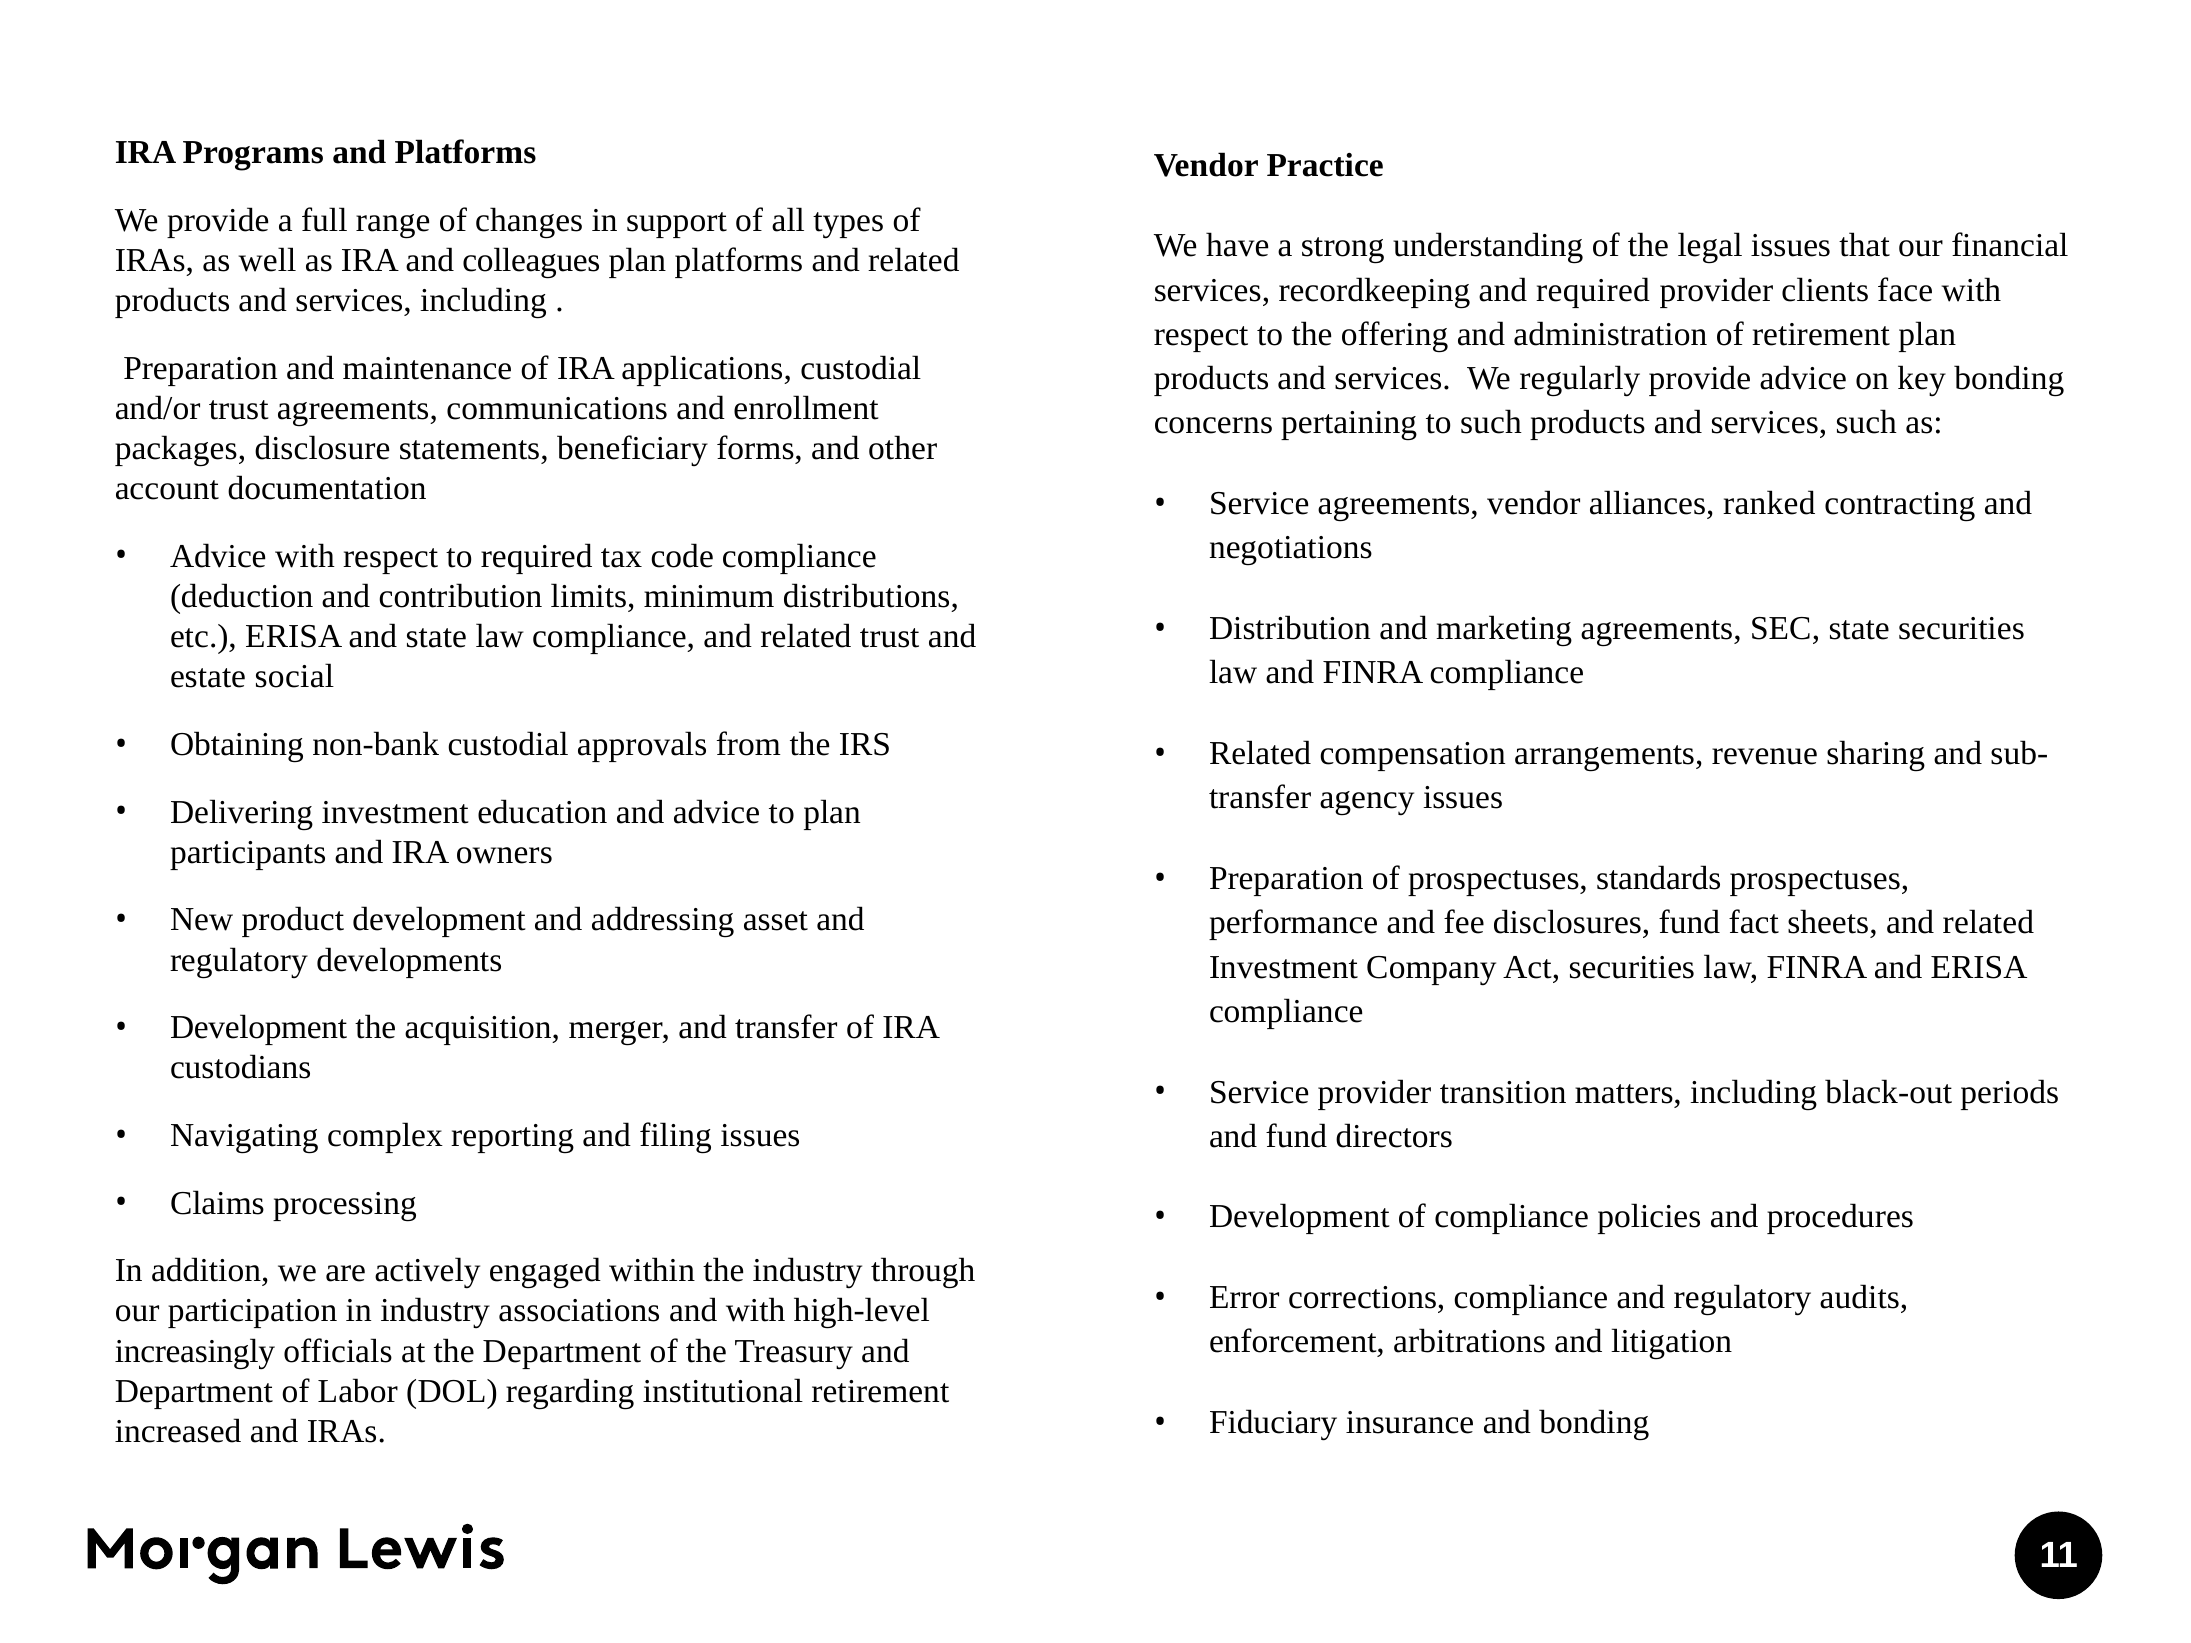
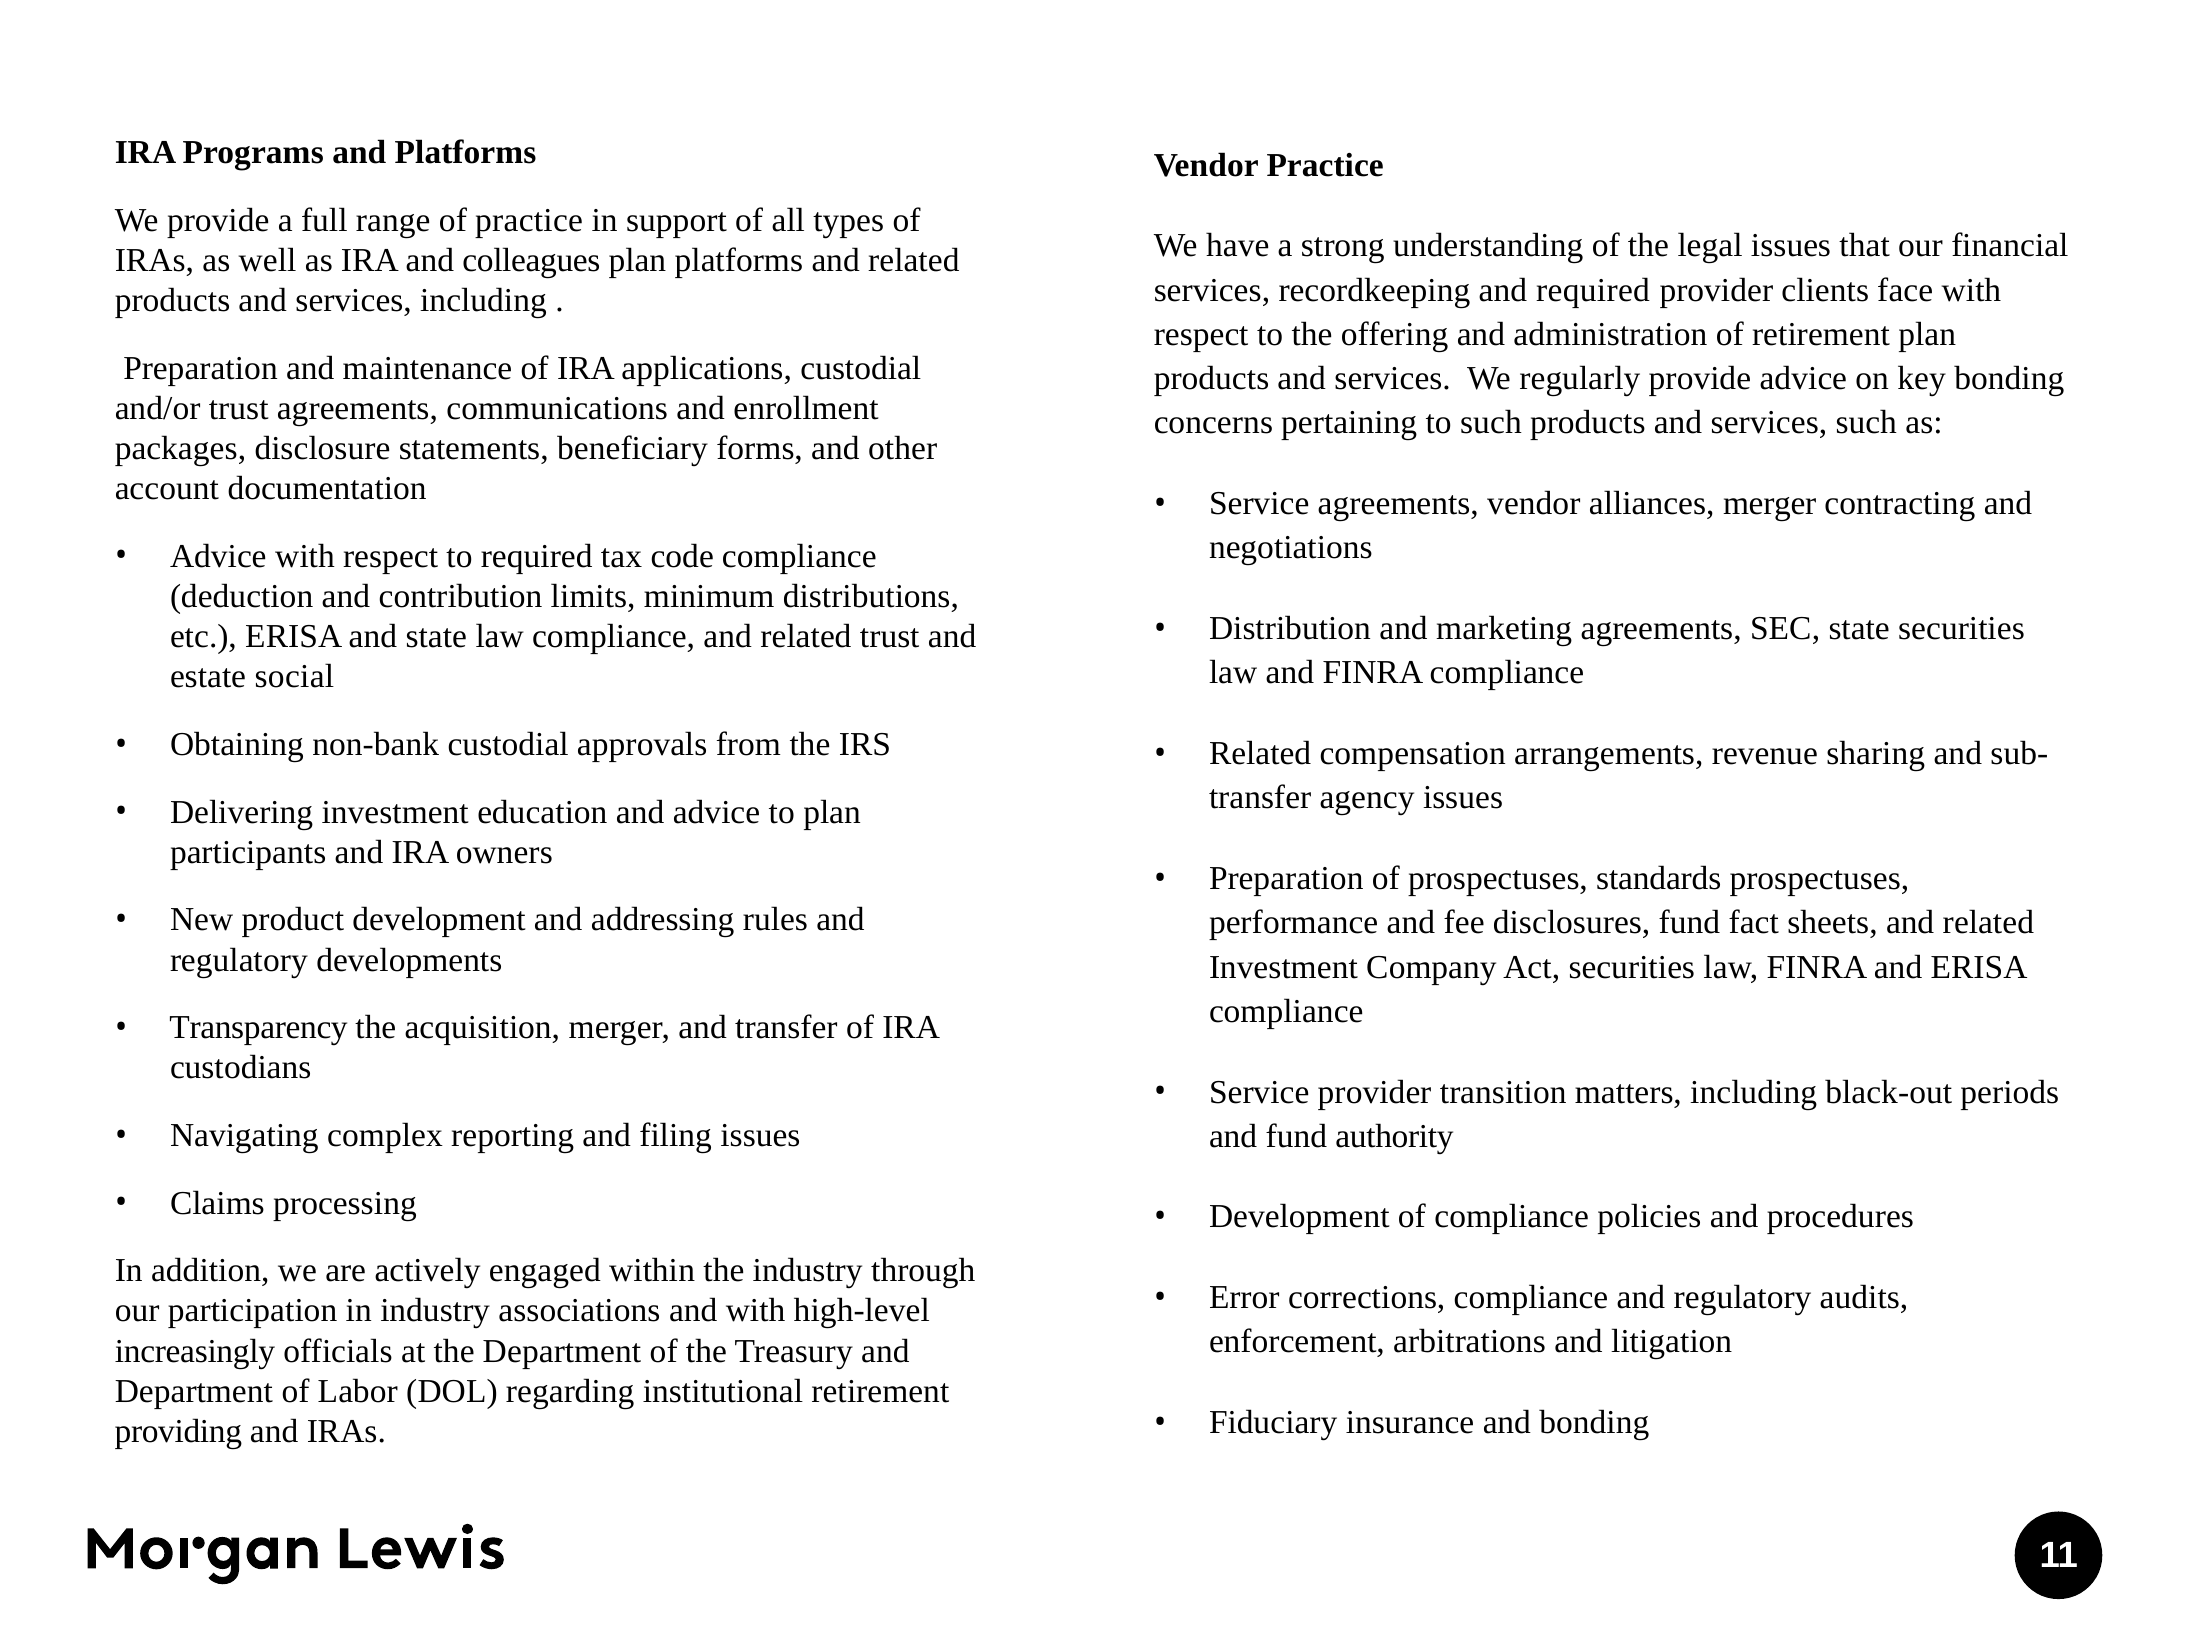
of changes: changes -> practice (529, 220)
alliances ranked: ranked -> merger (1770, 504)
asset: asset -> rules (775, 920)
Development: Development -> Transparency (259, 1028)
directors: directors -> authority (1394, 1136)
increased: increased -> providing (178, 1432)
